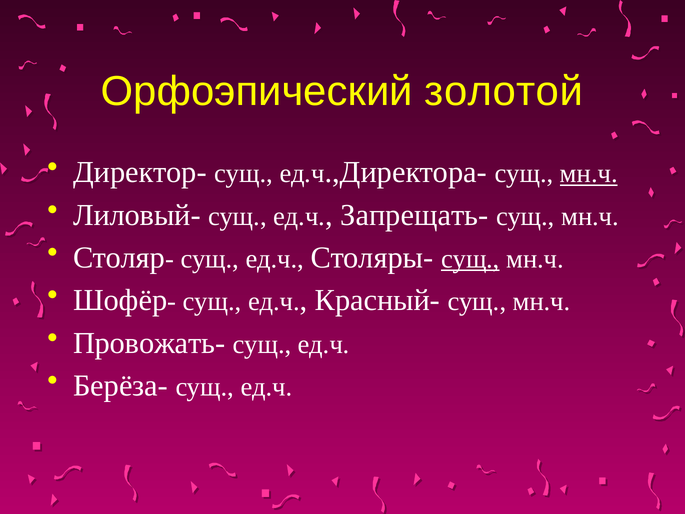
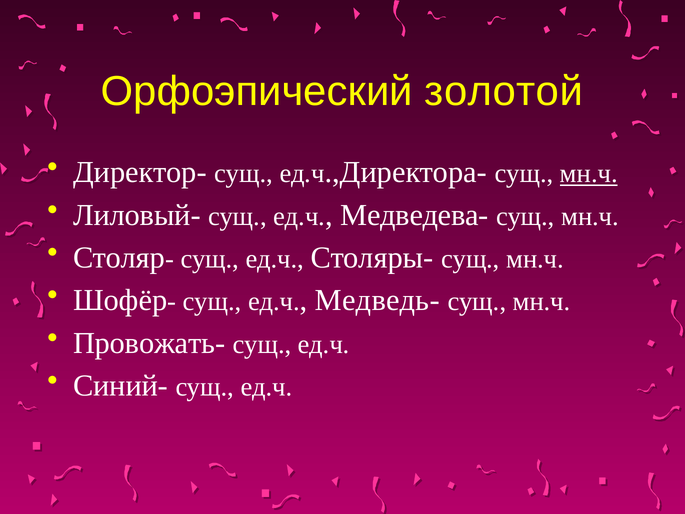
Запрещать-: Запрещать- -> Медведева- (414, 215)
сущ underline: present -> none (470, 259)
Красный-: Красный- -> Медведь- (377, 300)
Берёза-: Берёза- -> Синий- (121, 385)
